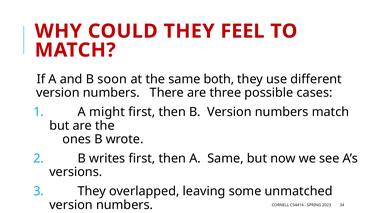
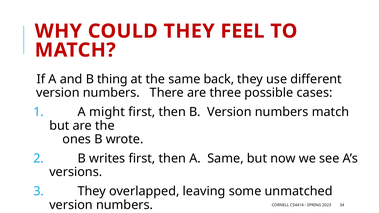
soon: soon -> thing (112, 79)
both: both -> back (219, 79)
